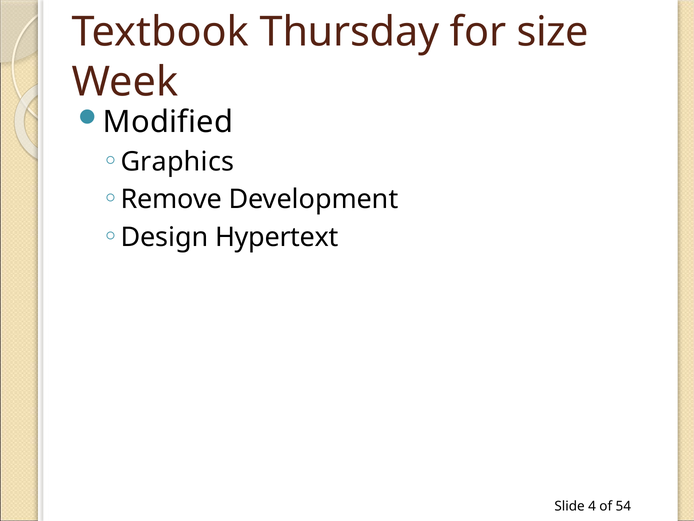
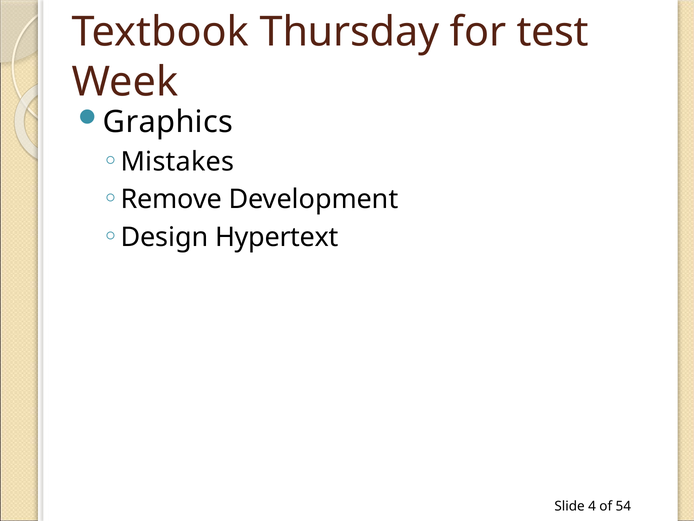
size: size -> test (553, 32)
Modified: Modified -> Graphics (168, 122)
Graphics: Graphics -> Mistakes (177, 161)
